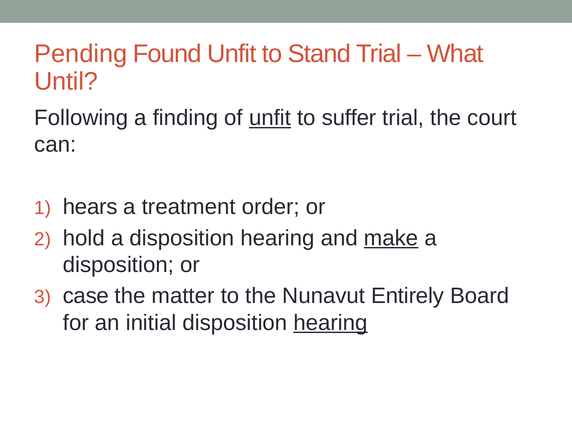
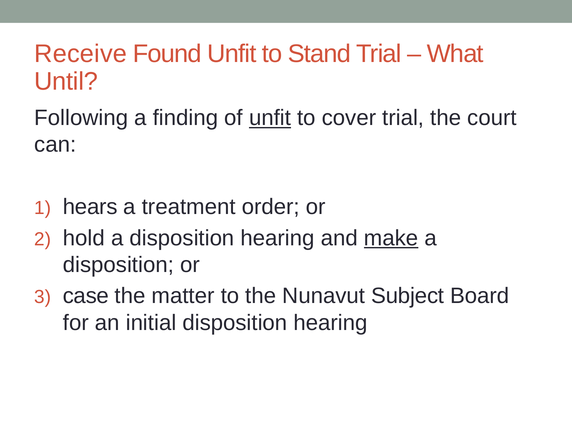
Pending: Pending -> Receive (81, 54)
suffer: suffer -> cover (349, 118)
Entirely: Entirely -> Subject (408, 296)
hearing underline: present -> none (330, 323)
